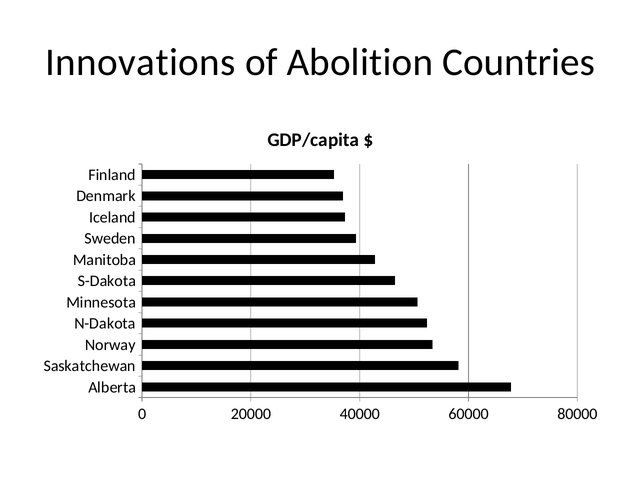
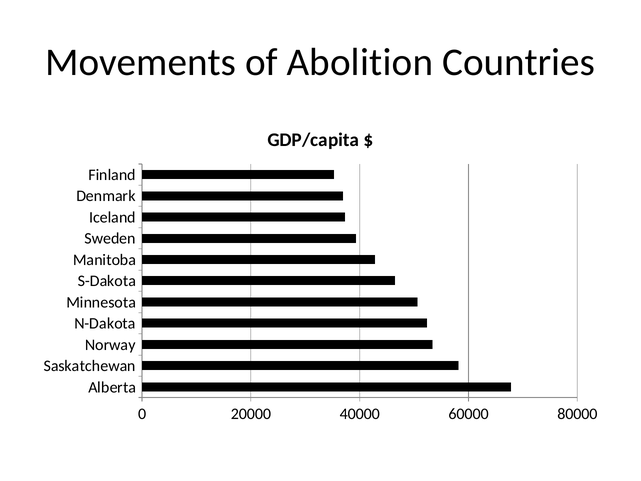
Innovations: Innovations -> Movements (141, 62)
